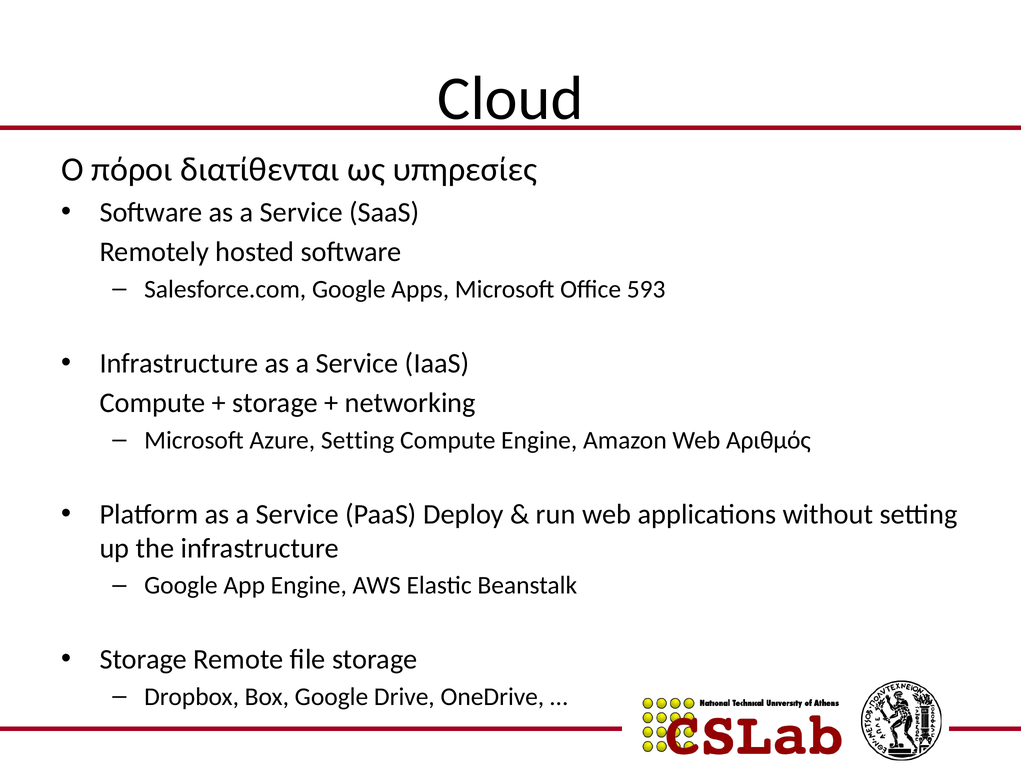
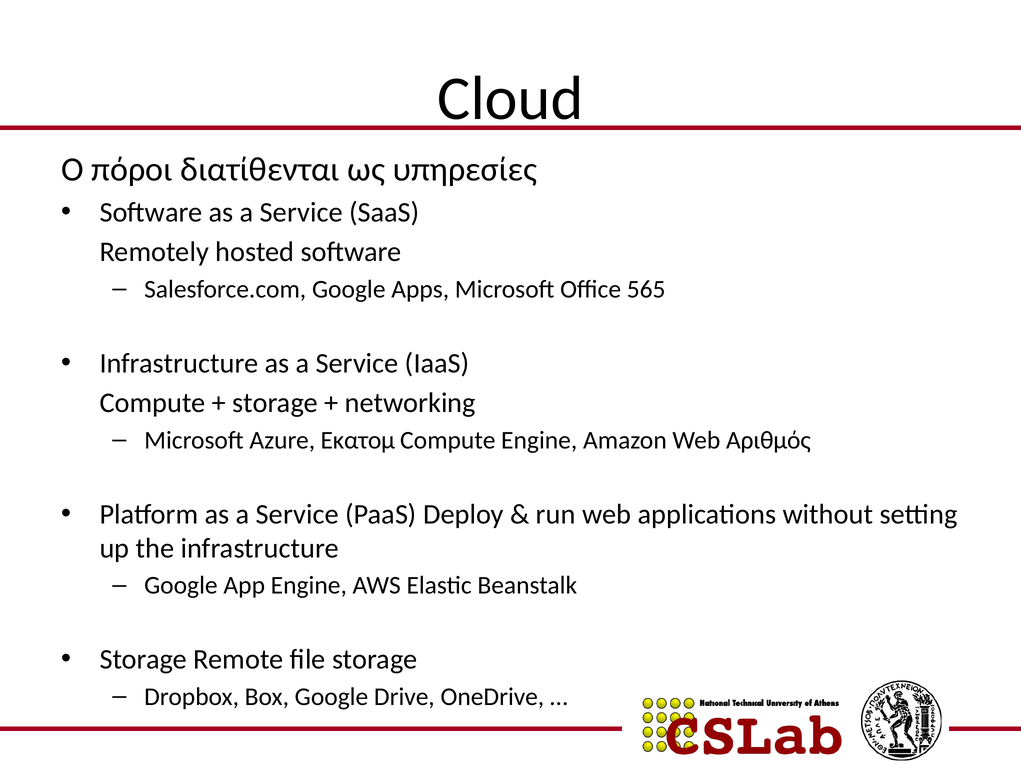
593: 593 -> 565 (646, 289)
Azure Setting: Setting -> Εκατομ (358, 440)
